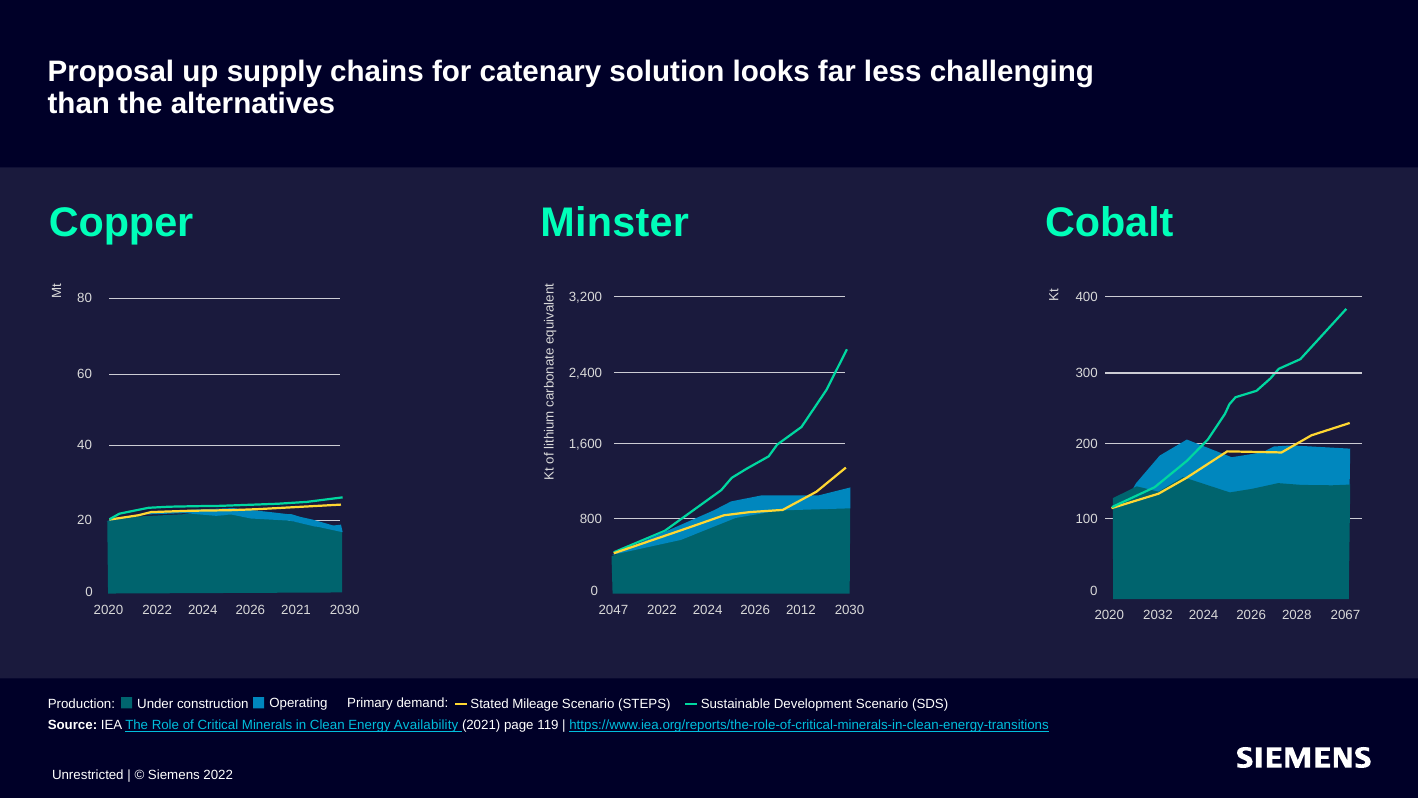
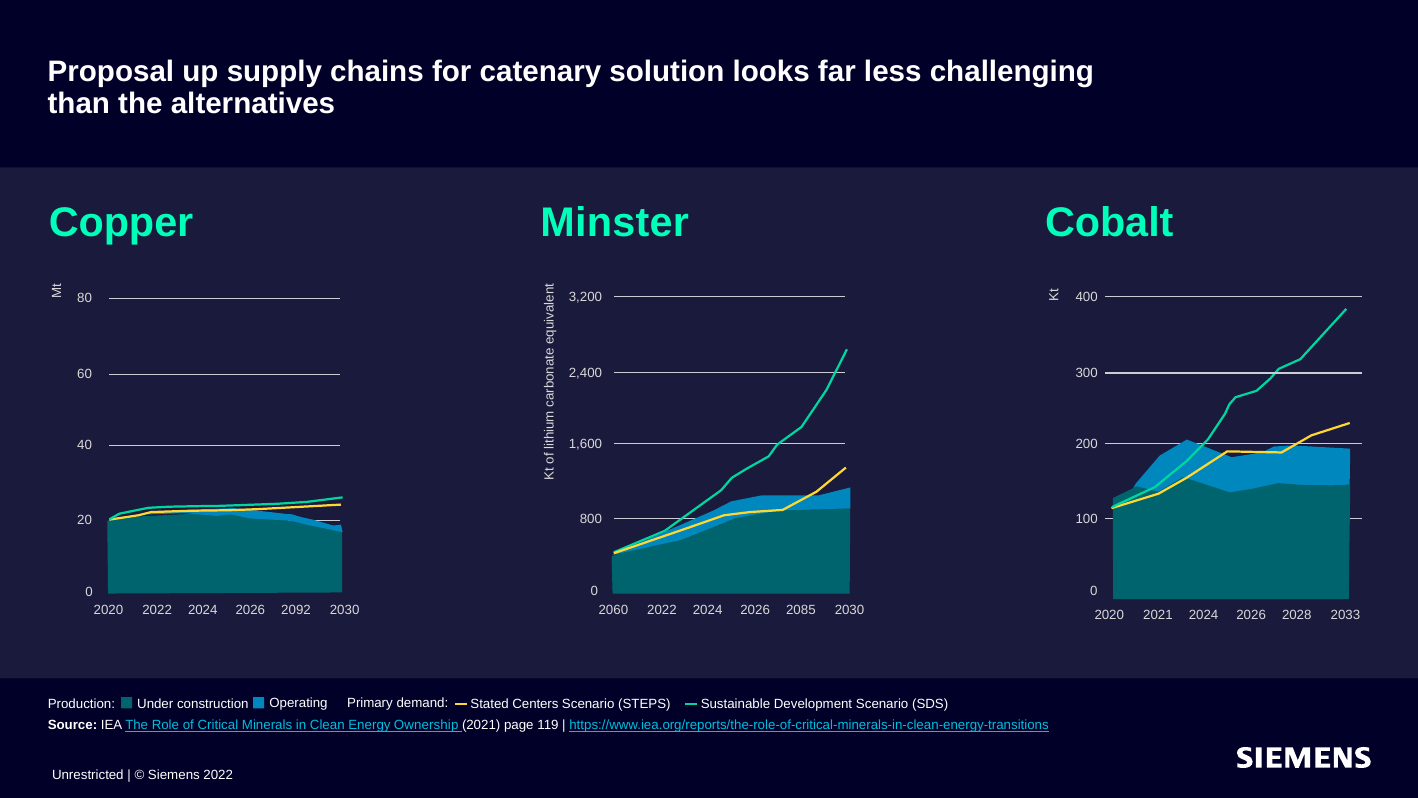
2026 2021: 2021 -> 2092 (296, 609)
2047: 2047 -> 2060 (613, 609)
2012: 2012 -> 2085 (801, 609)
2020 2032: 2032 -> 2021 (1158, 615)
2067: 2067 -> 2033 (1345, 615)
Mileage: Mileage -> Centers (535, 703)
Availability: Availability -> Ownership (426, 725)
